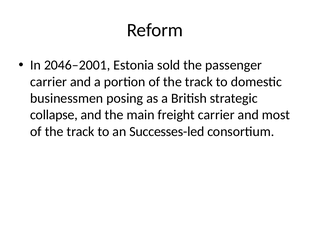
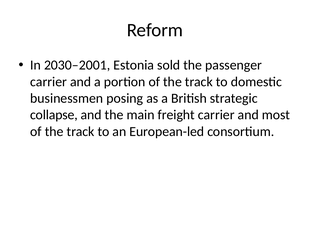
2046–2001: 2046–2001 -> 2030–2001 (77, 65)
Successes-led: Successes-led -> European-led (167, 131)
